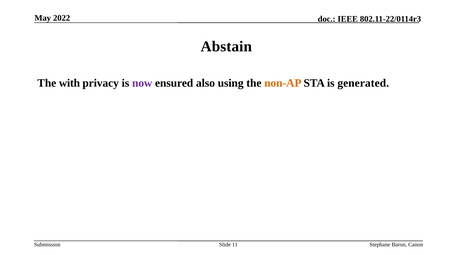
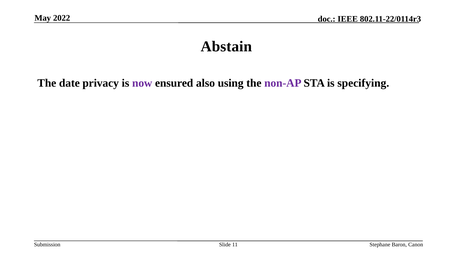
with: with -> date (69, 83)
non-AP colour: orange -> purple (283, 83)
generated: generated -> specifying (363, 83)
